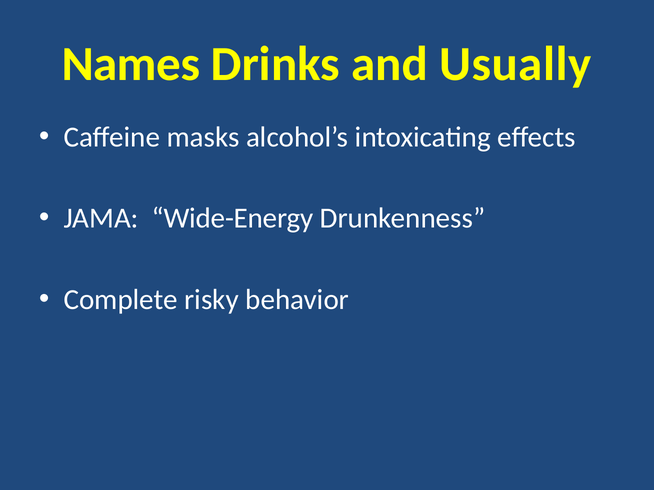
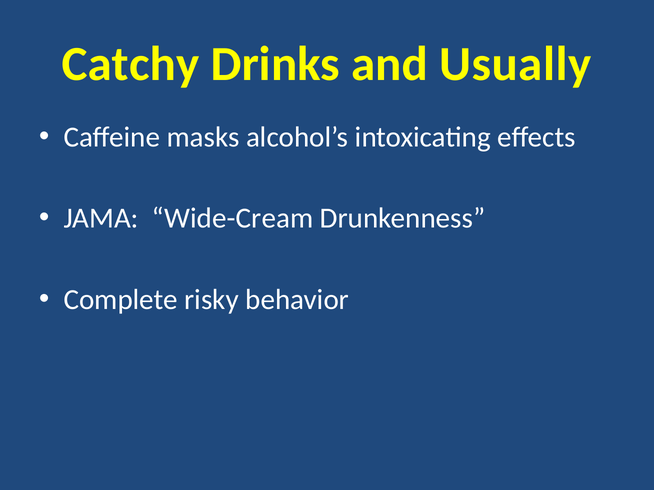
Names: Names -> Catchy (130, 64)
Wide-Energy: Wide-Energy -> Wide-Cream (233, 219)
